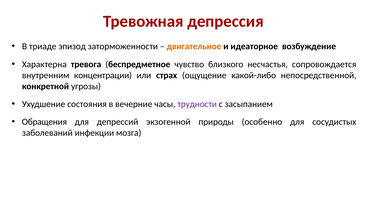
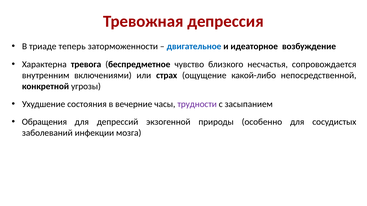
эпизод: эпизод -> теперь (72, 47)
двигательное colour: orange -> blue (194, 47)
концентрации: концентрации -> включениями (103, 75)
